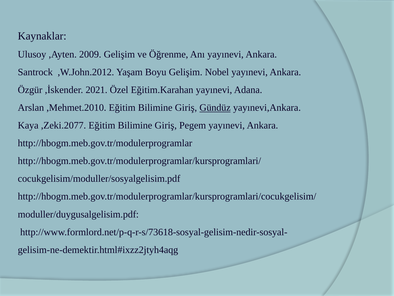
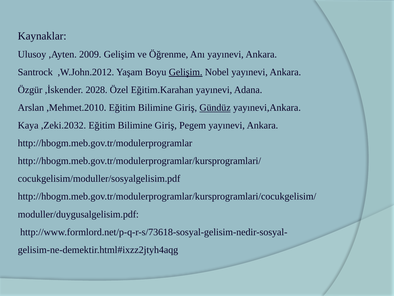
Gelişim underline: none -> present (186, 72)
2021: 2021 -> 2028 (96, 90)
,Zeki.2077: ,Zeki.2077 -> ,Zeki.2032 (64, 125)
